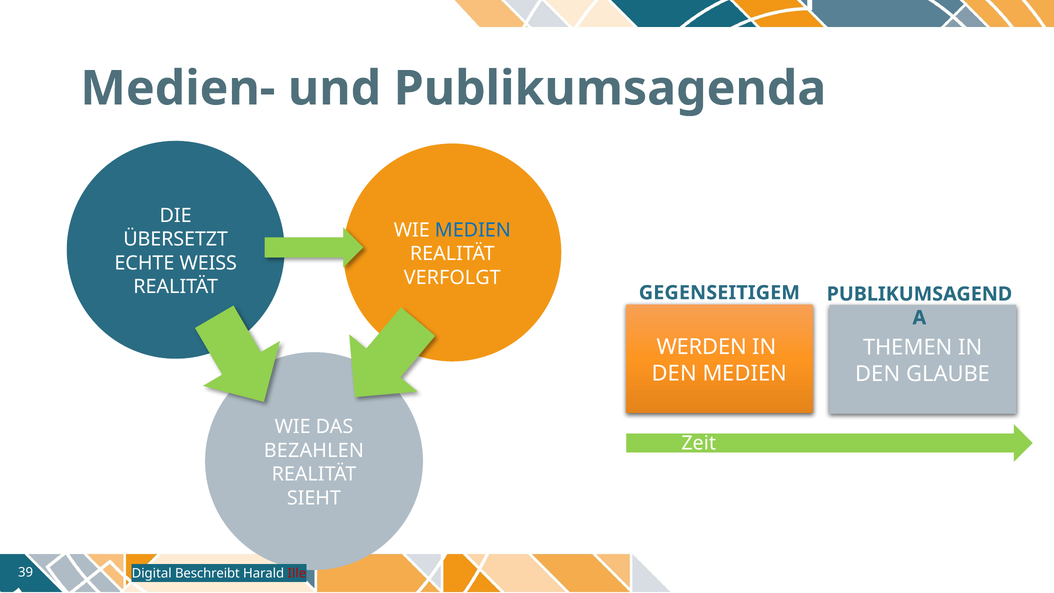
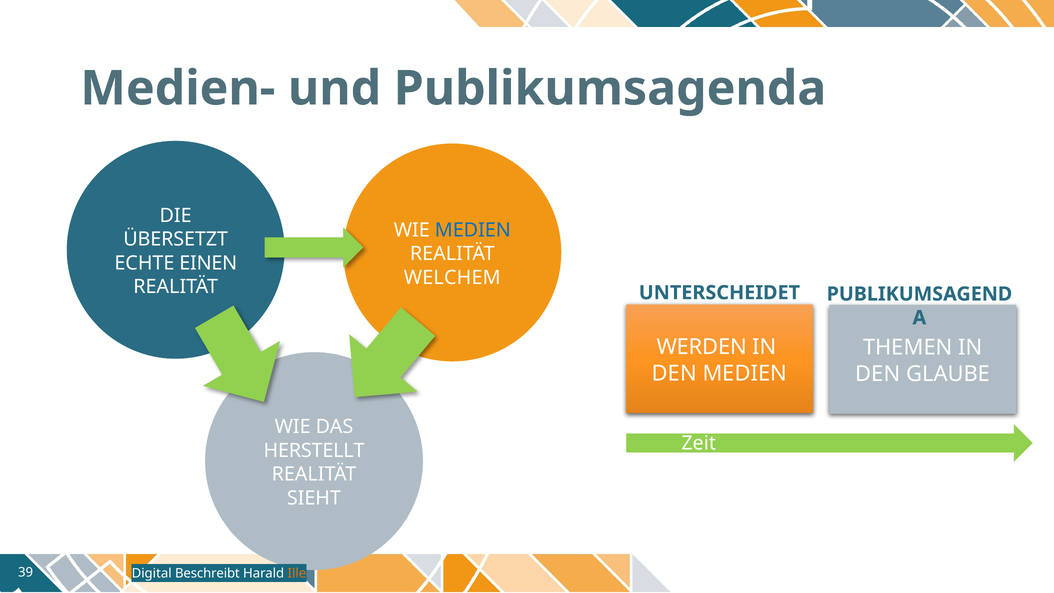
WEISS: WEISS -> EINEN (208, 263)
VERFOLGT: VERFOLGT -> WELCHEM (452, 277)
GEGENSEITIGEM: GEGENSEITIGEM -> UNTERSCHEIDET (719, 293)
BEZAHLEN: BEZAHLEN -> HERSTELLT (314, 450)
Ille colour: red -> orange (297, 573)
